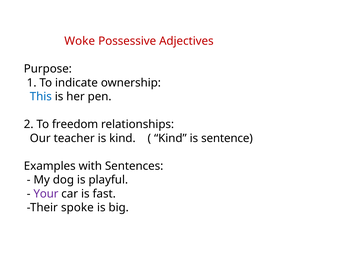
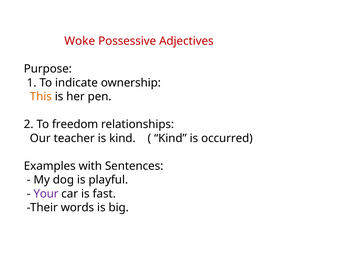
This colour: blue -> orange (41, 96)
sentence: sentence -> occurred (227, 138)
spoke: spoke -> words (77, 207)
